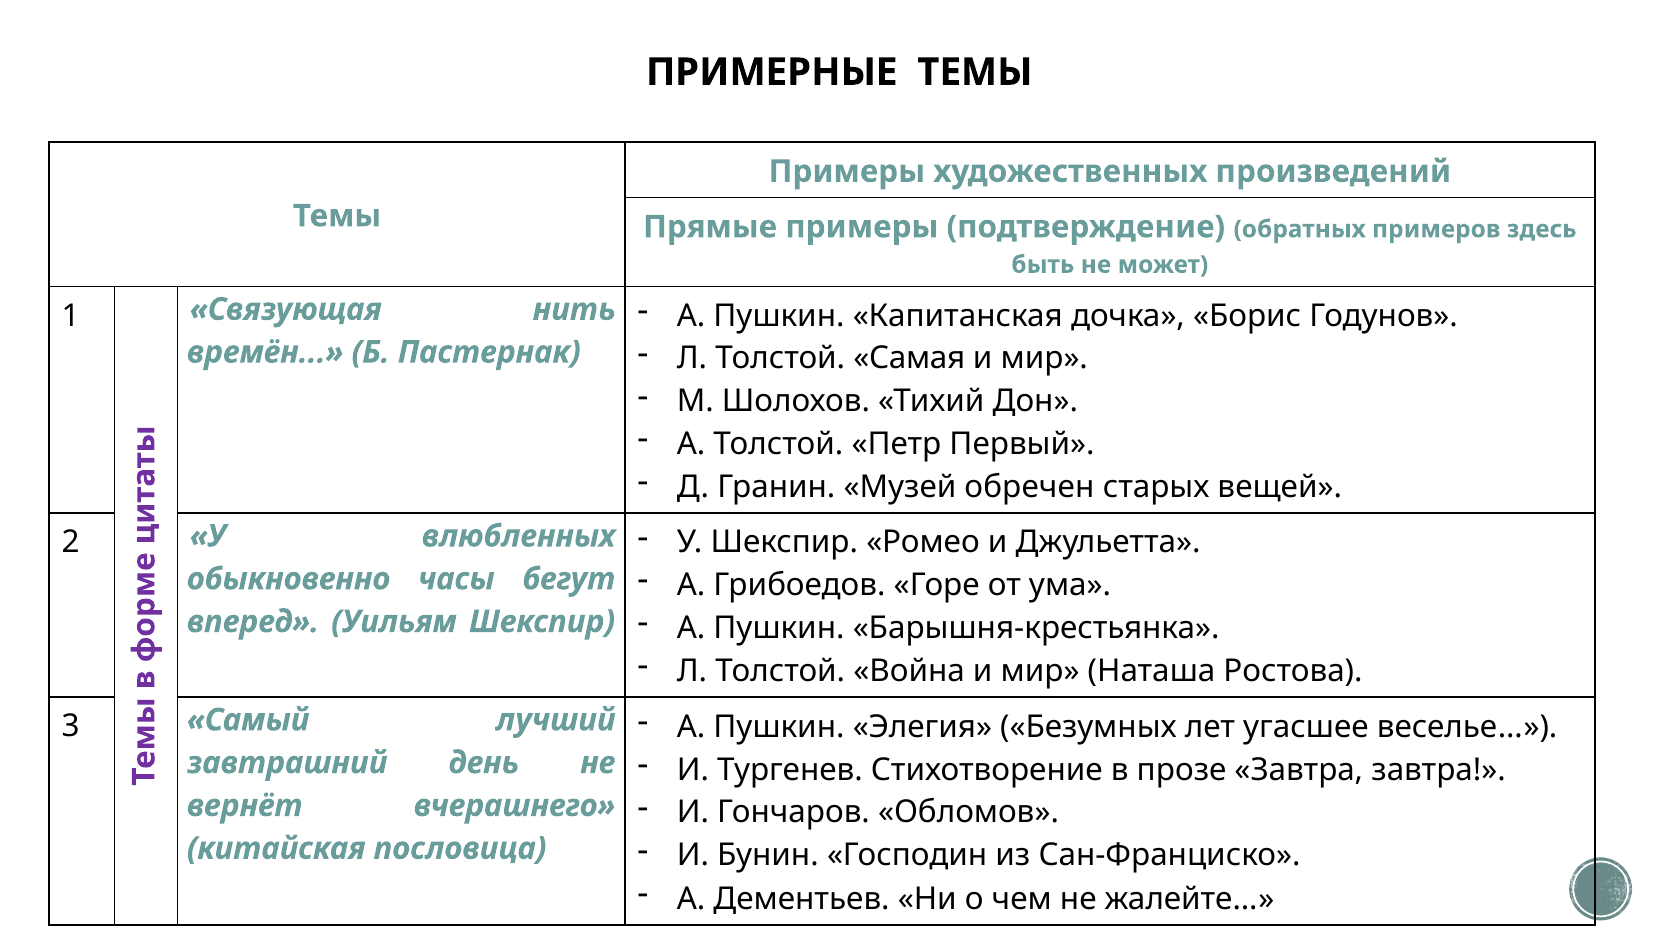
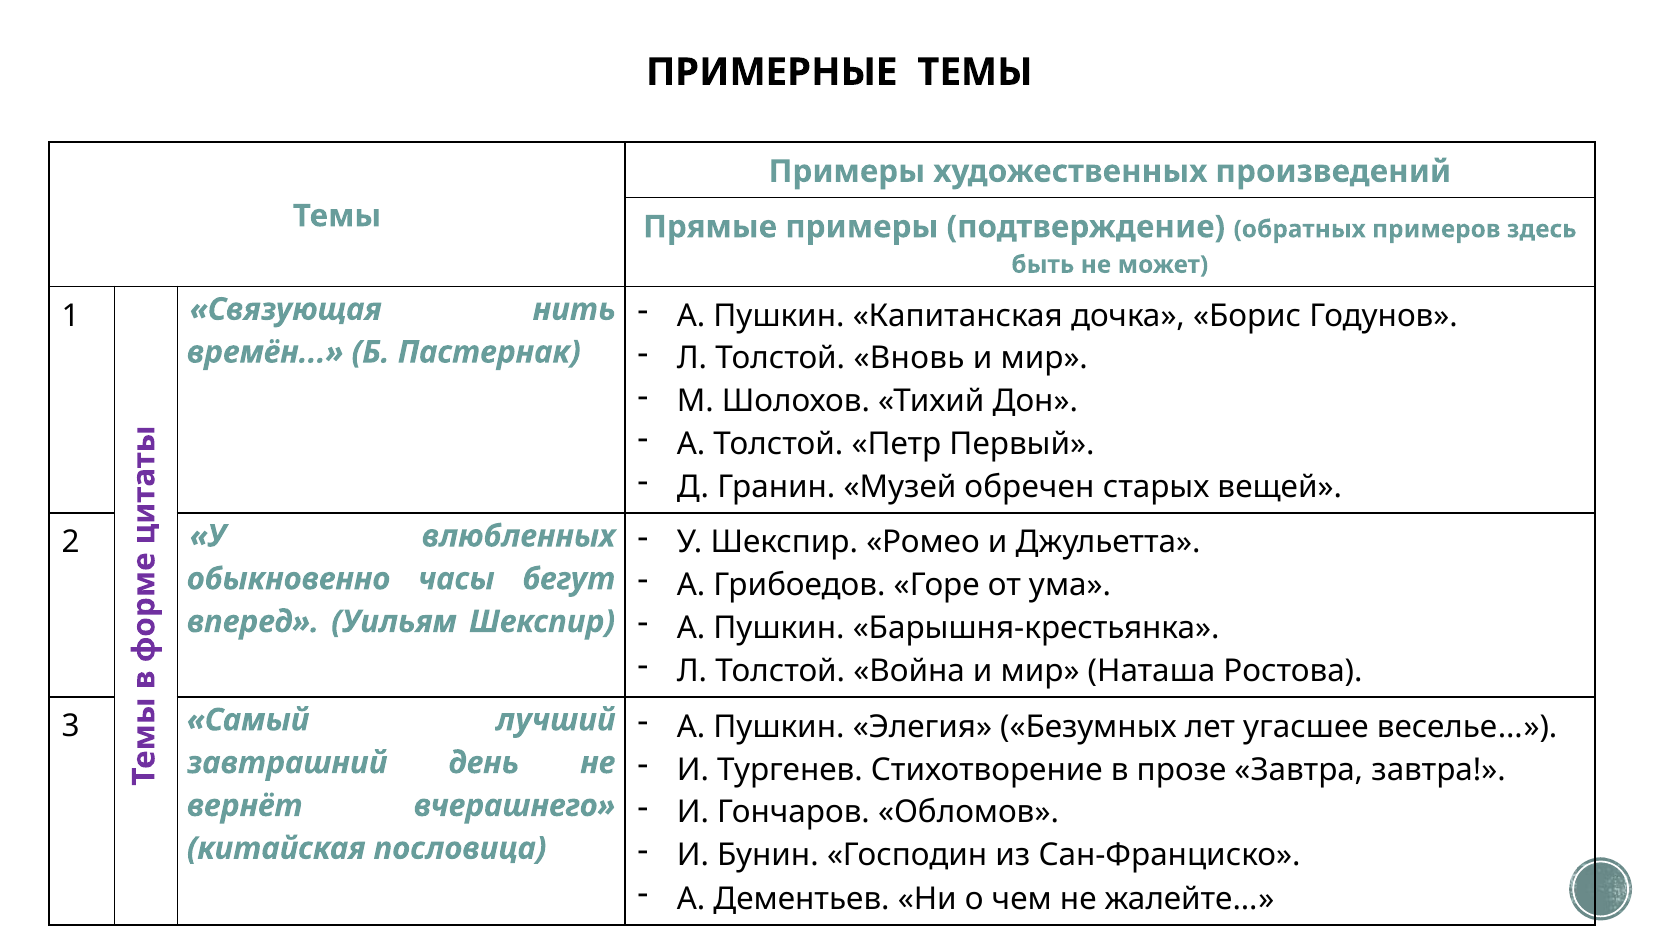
Самая: Самая -> Вновь (909, 358)
